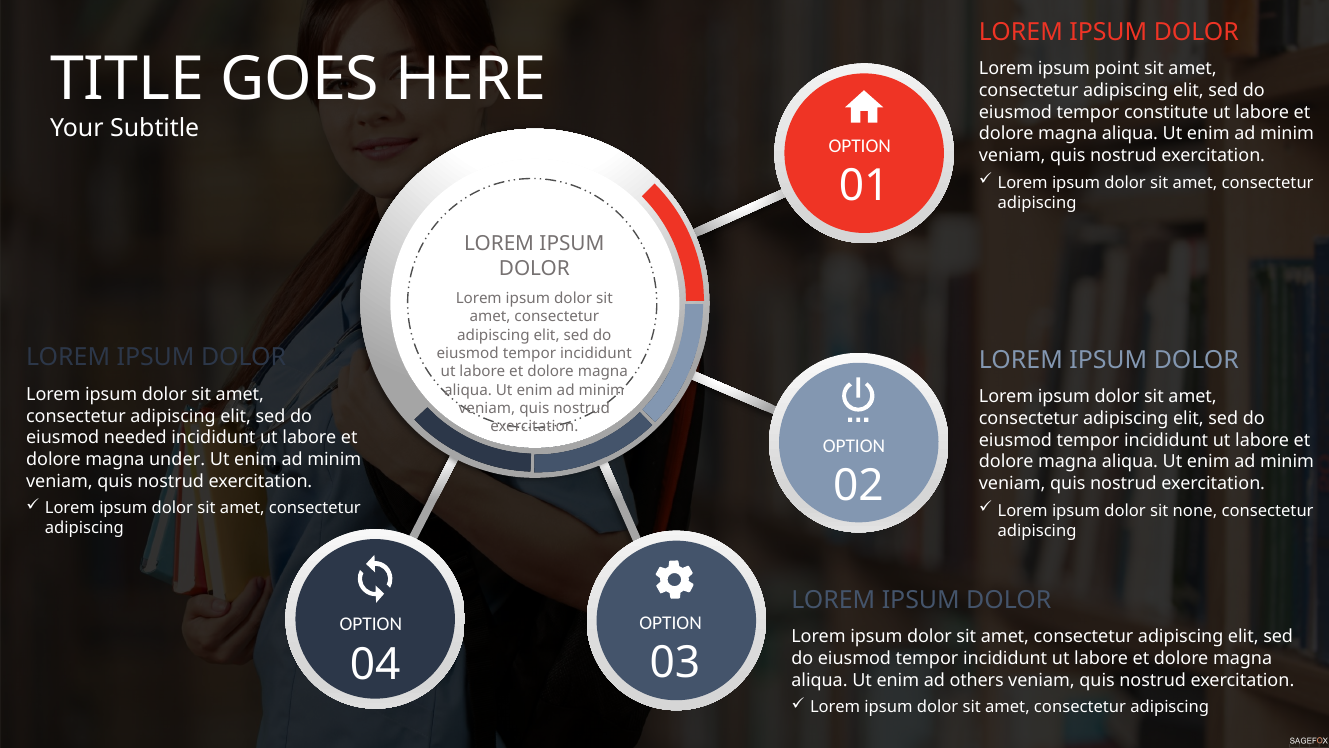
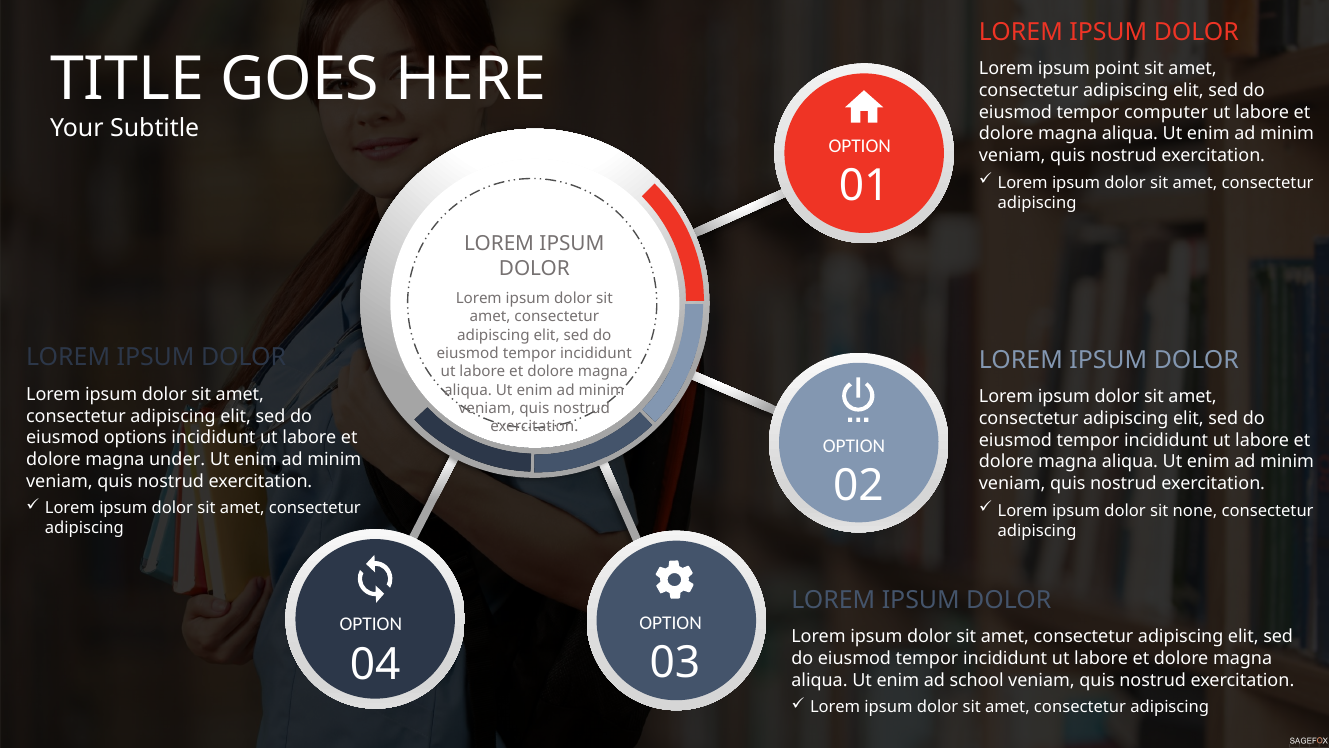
constitute: constitute -> computer (1166, 112)
needed: needed -> options (135, 438)
others: others -> school (977, 680)
